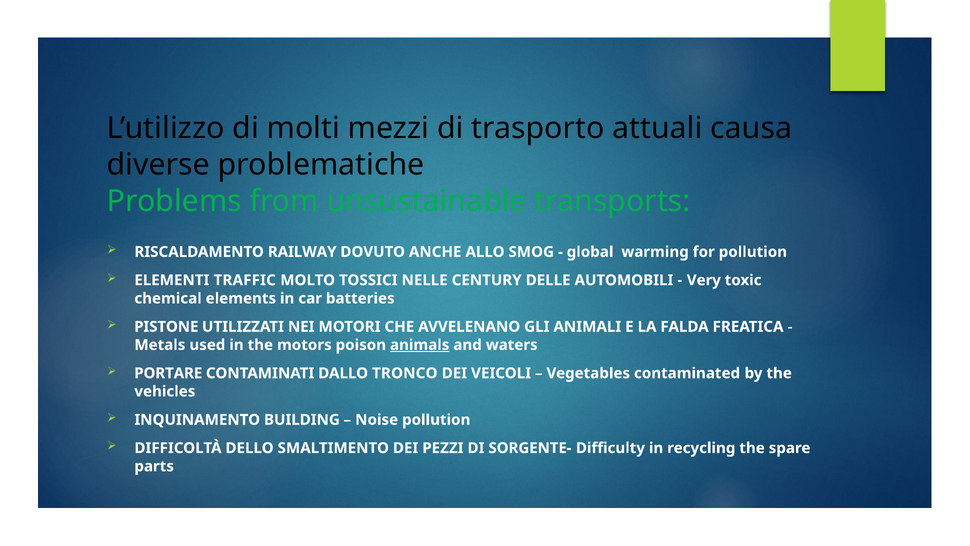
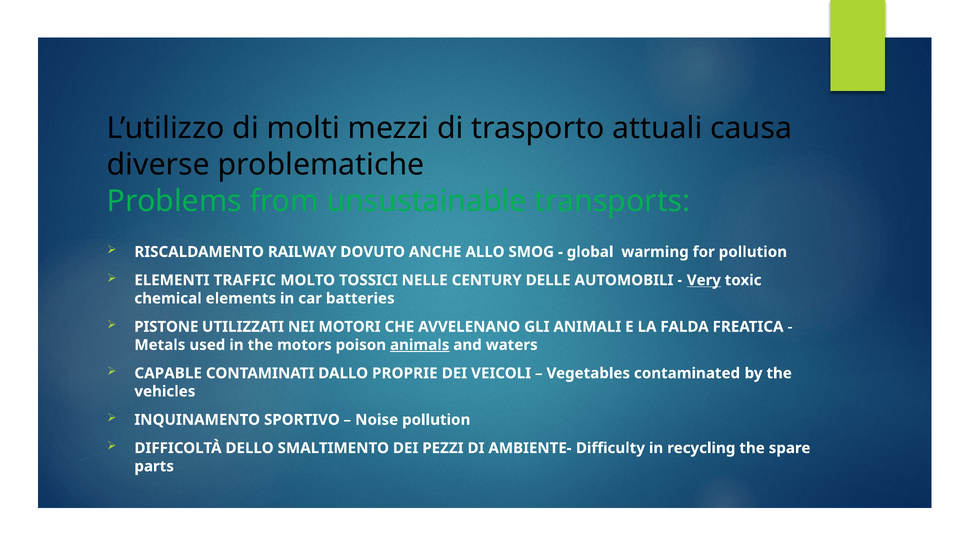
Very underline: none -> present (704, 280)
PORTARE: PORTARE -> CAPABLE (168, 373)
TRONCO: TRONCO -> PROPRIE (405, 373)
BUILDING: BUILDING -> SPORTIVO (302, 419)
SORGENTE-: SORGENTE- -> AMBIENTE- (530, 448)
